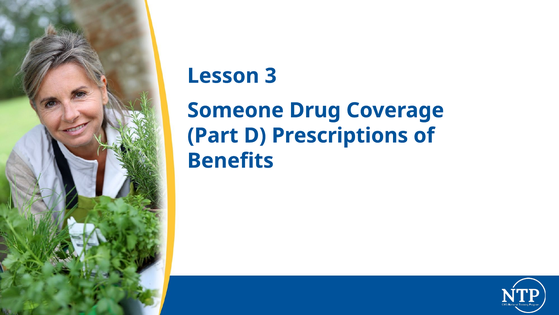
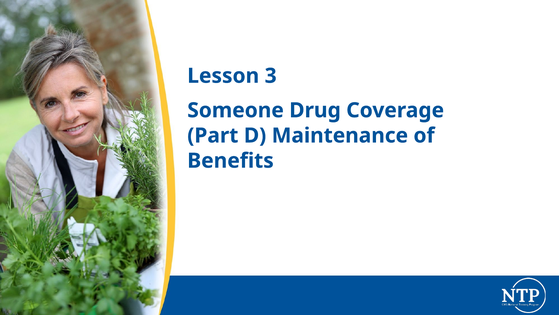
Prescriptions: Prescriptions -> Maintenance (340, 135)
